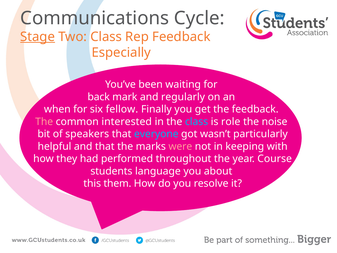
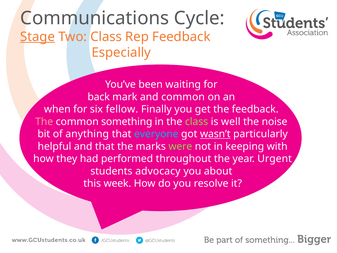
and regularly: regularly -> common (183, 97)
interested: interested -> something (127, 122)
class colour: light blue -> light green (197, 122)
role: role -> well (231, 122)
speakers: speakers -> anything (87, 134)
wasn’t underline: none -> present (215, 134)
were colour: pink -> light green (180, 146)
Course: Course -> Urgent (275, 159)
language: language -> advocacy (158, 171)
them: them -> week (117, 183)
